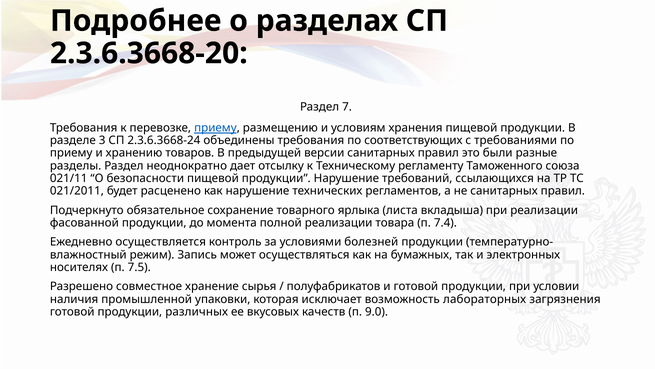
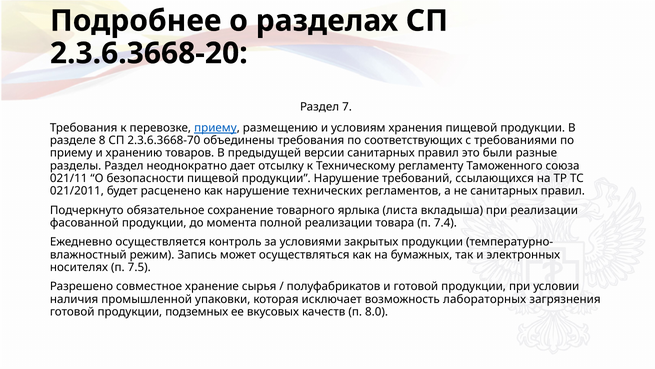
3: 3 -> 8 (102, 140)
2.3.6.3668-24: 2.3.6.3668-24 -> 2.3.6.3668-70 (164, 140)
болезней: болезней -> закрытых (371, 242)
различных: различных -> подземных (197, 311)
9.0: 9.0 -> 8.0 (377, 311)
